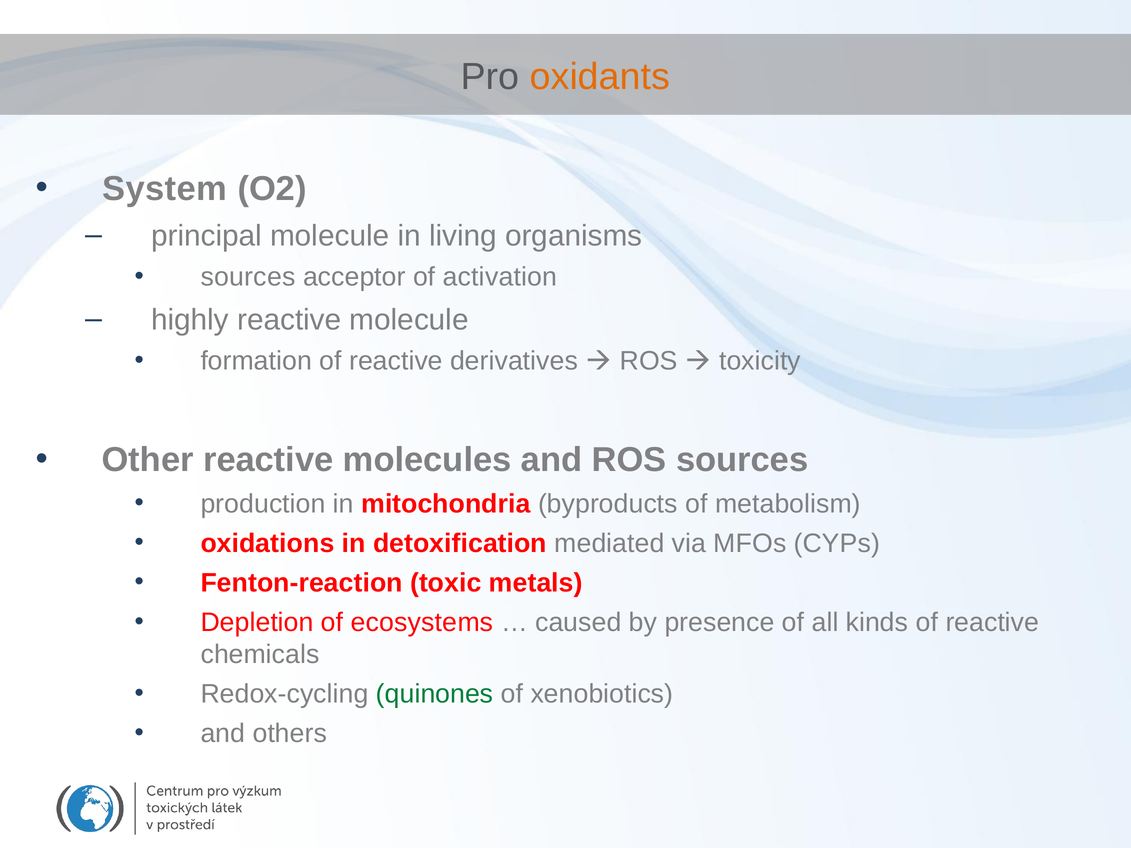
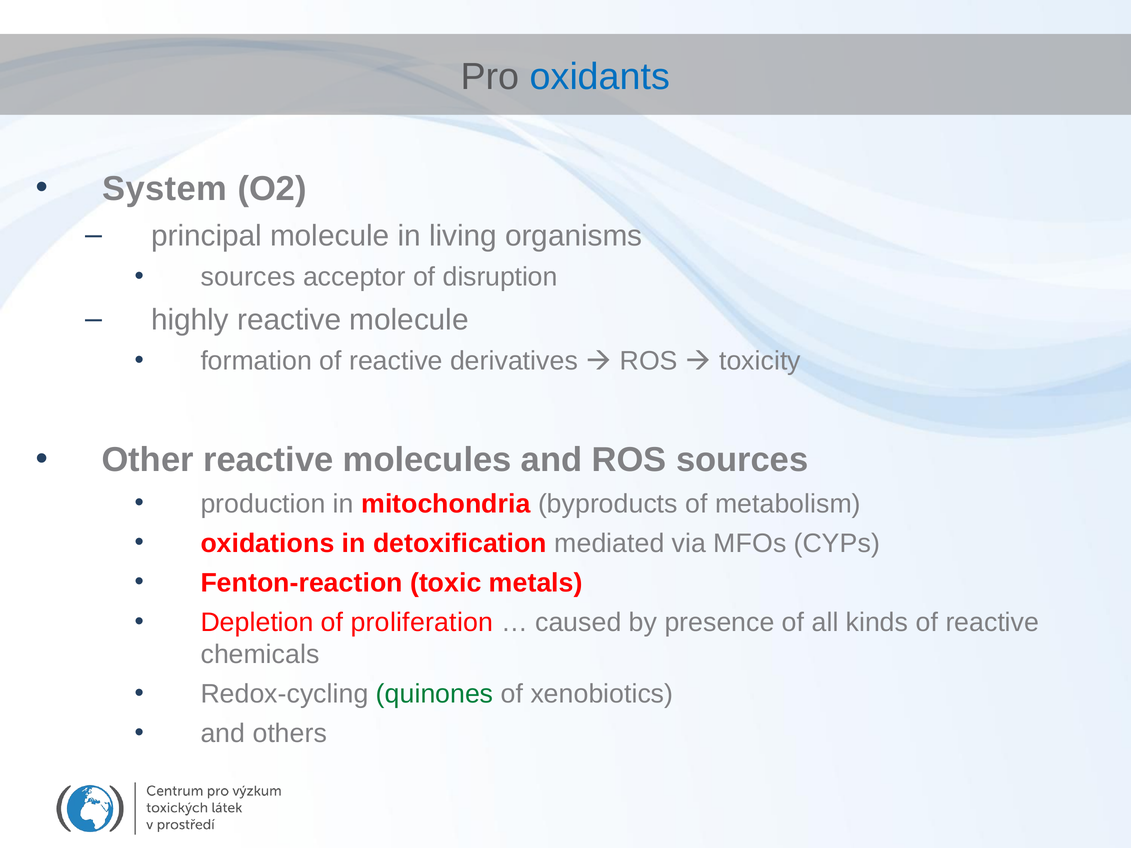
oxidants colour: orange -> blue (600, 77)
activation: activation -> disruption (500, 277)
ecosystems: ecosystems -> proliferation (422, 623)
